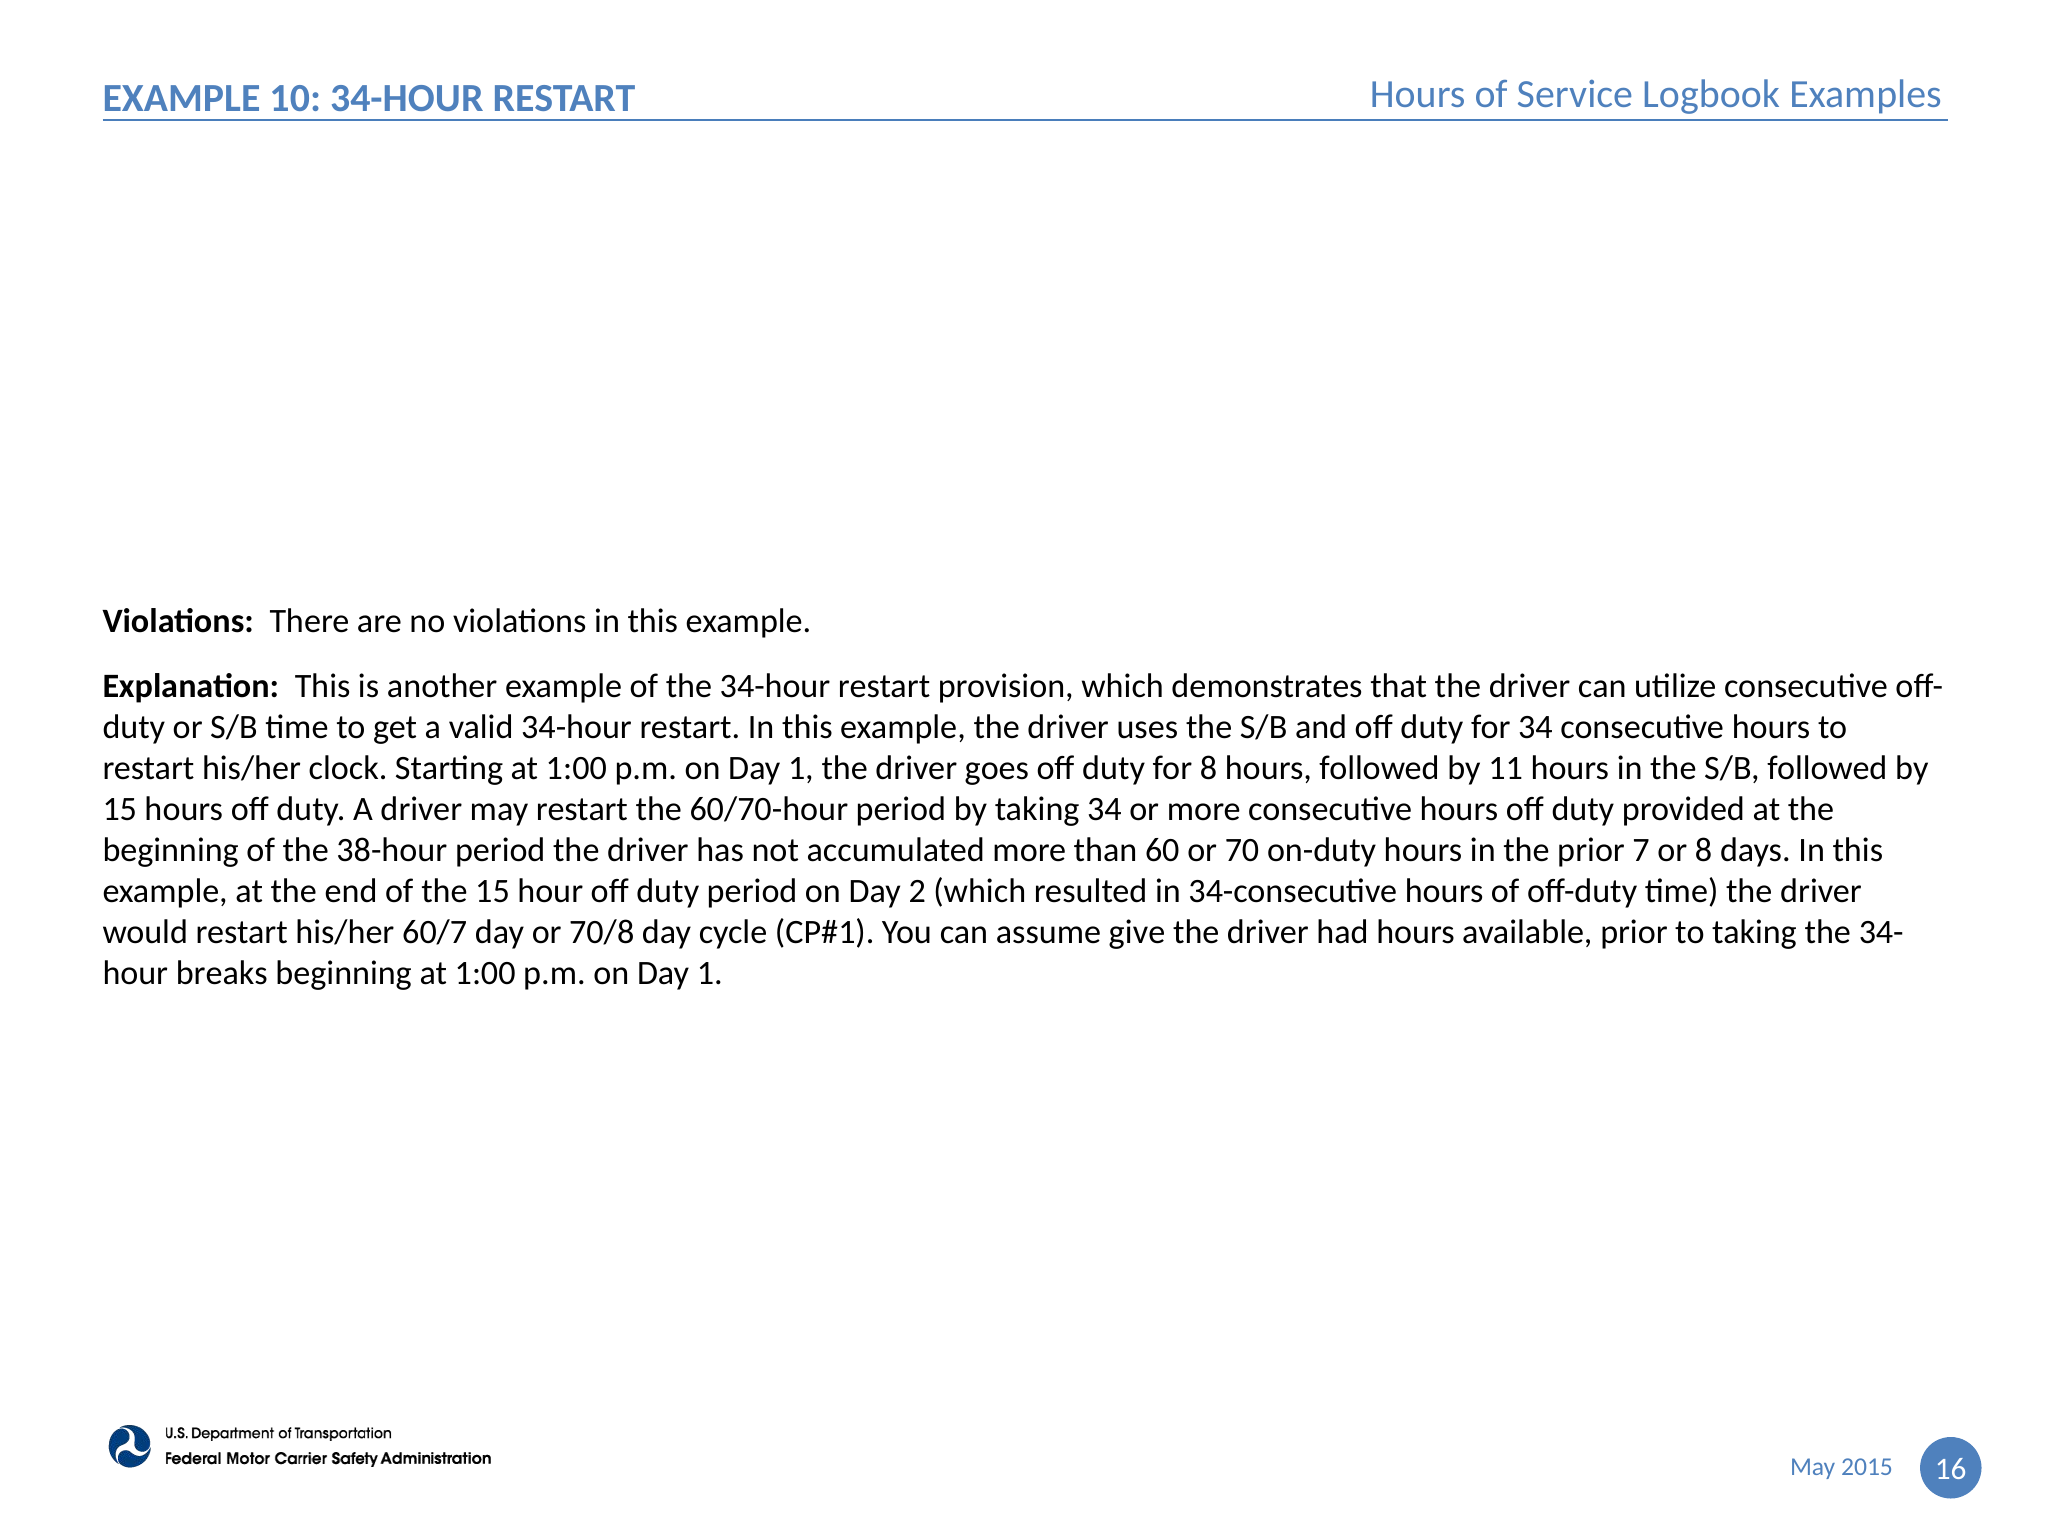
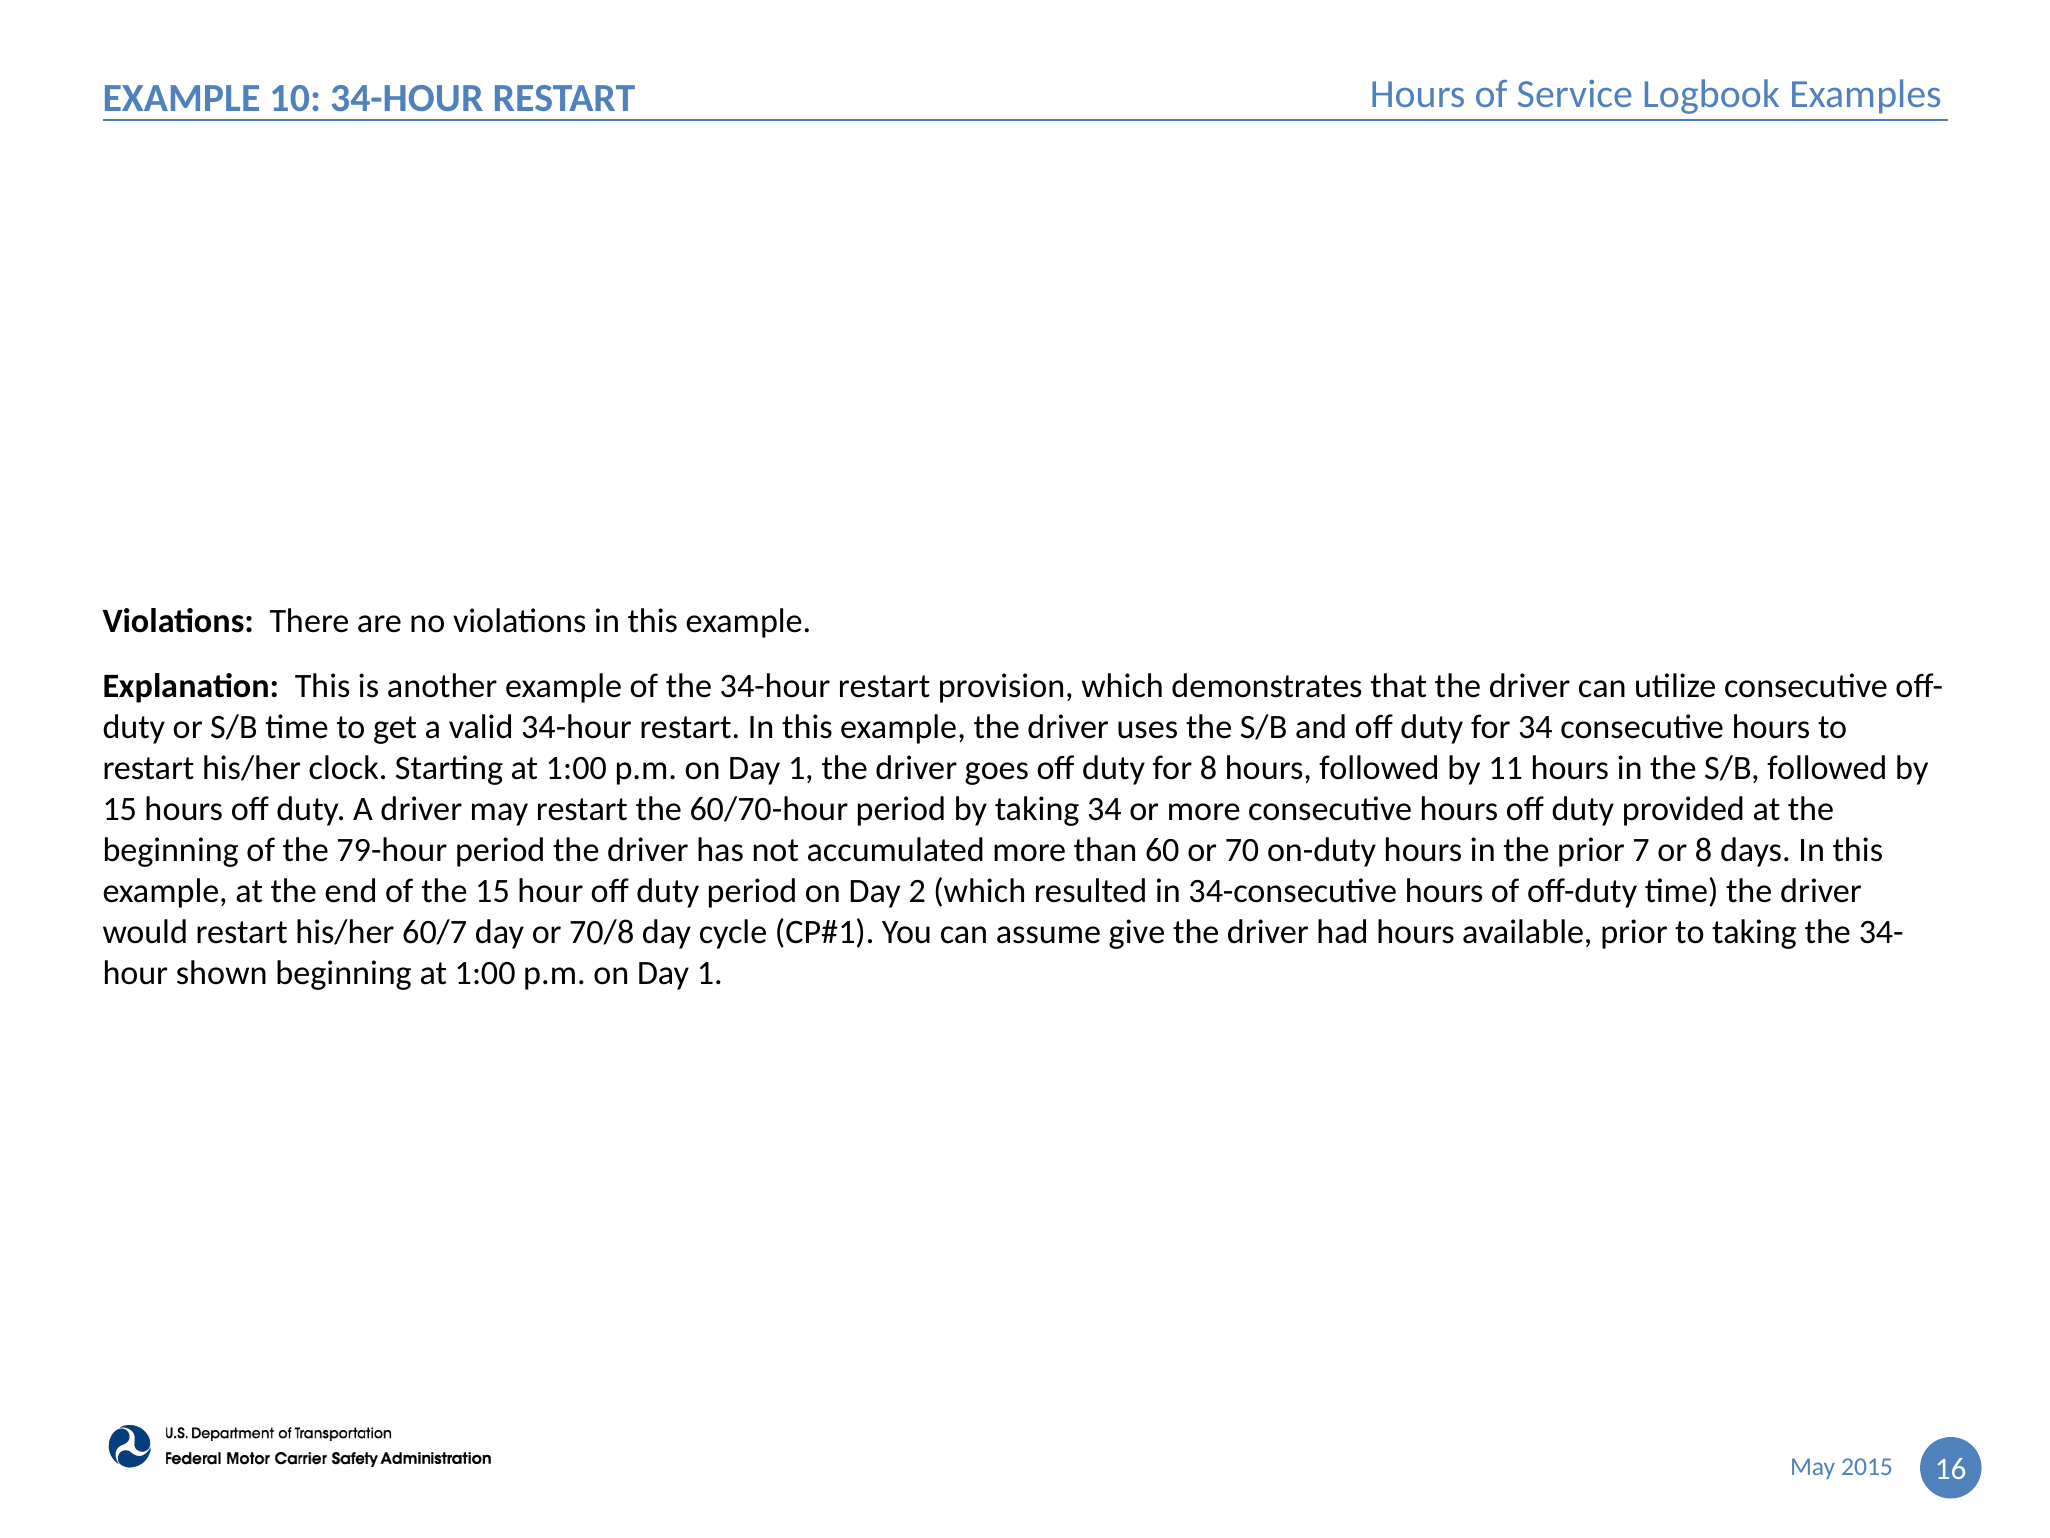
38-hour: 38-hour -> 79-hour (392, 850)
breaks: breaks -> shown (222, 973)
